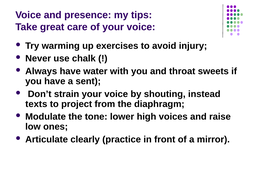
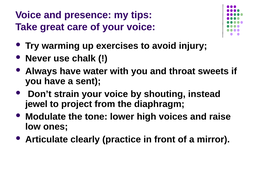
texts: texts -> jewel (36, 104)
